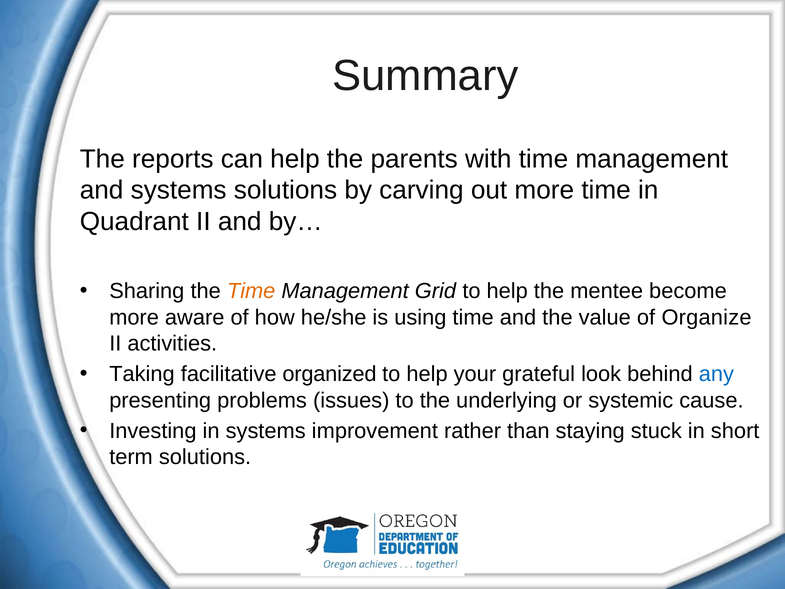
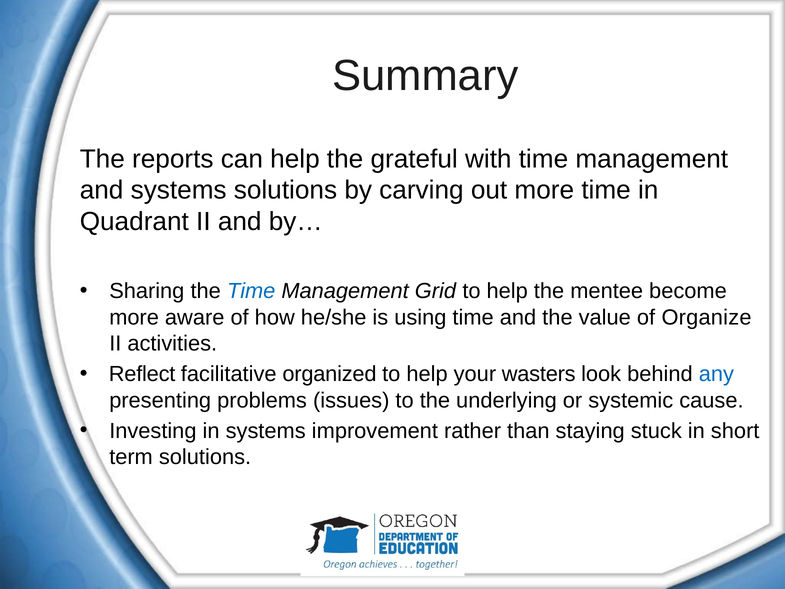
parents: parents -> grateful (414, 159)
Time colour: orange -> blue (251, 291)
Taking: Taking -> Reflect (142, 374)
grateful: grateful -> wasters (539, 374)
